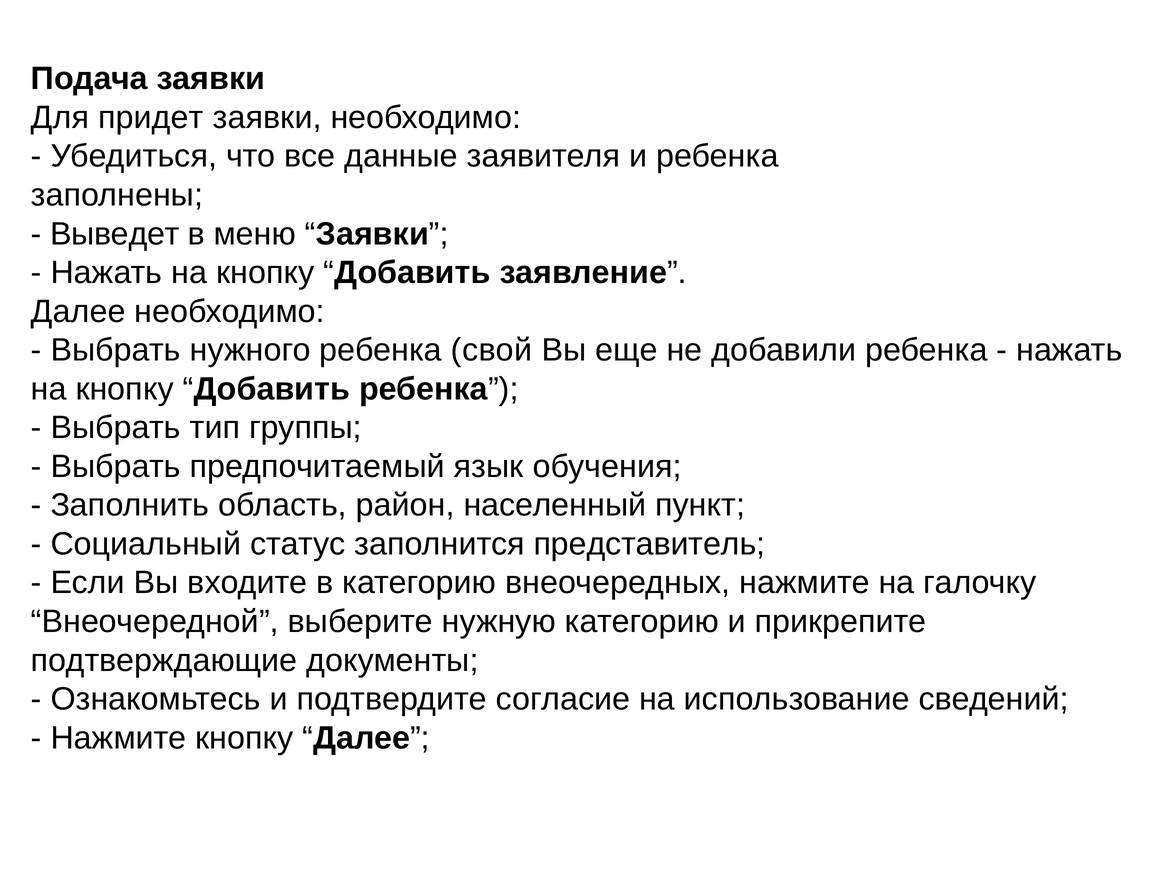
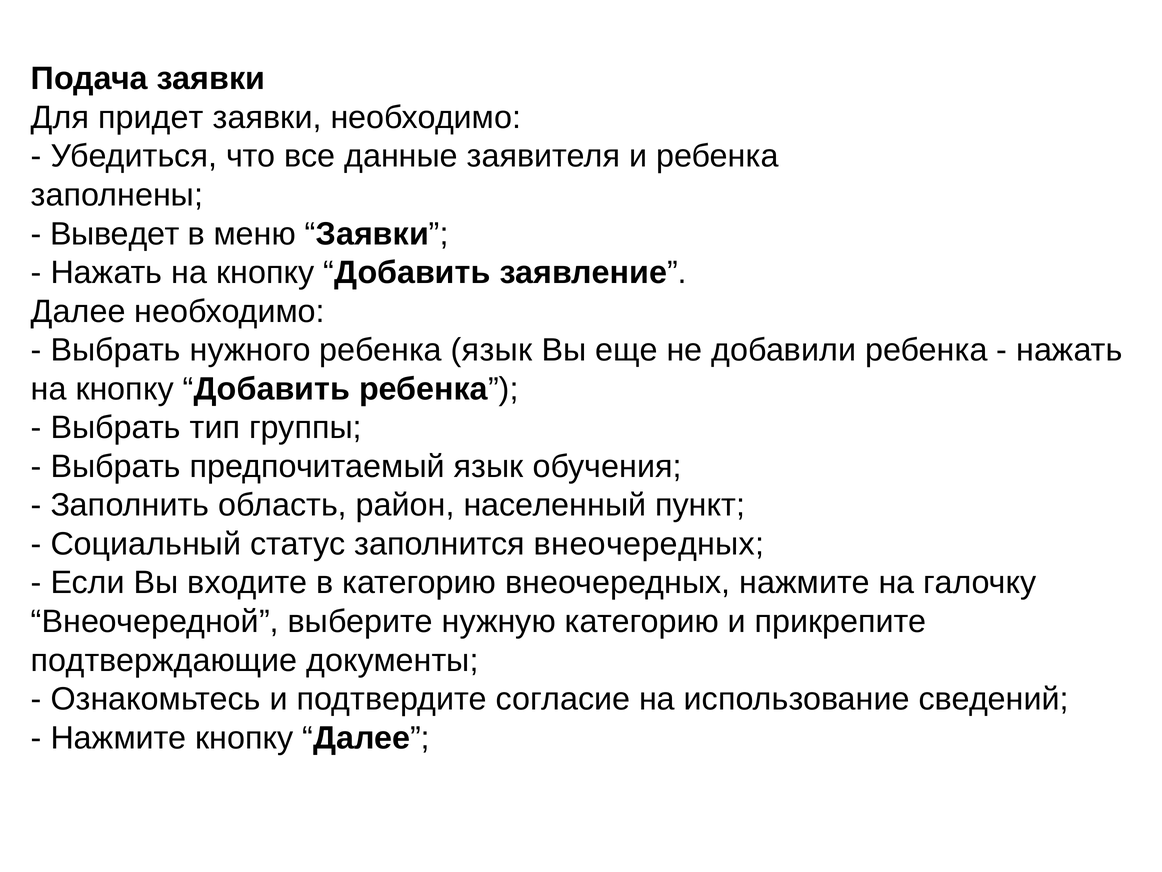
ребенка свой: свой -> язык (492, 350)
заполнится представитель: представитель -> внеочередных (649, 544)
